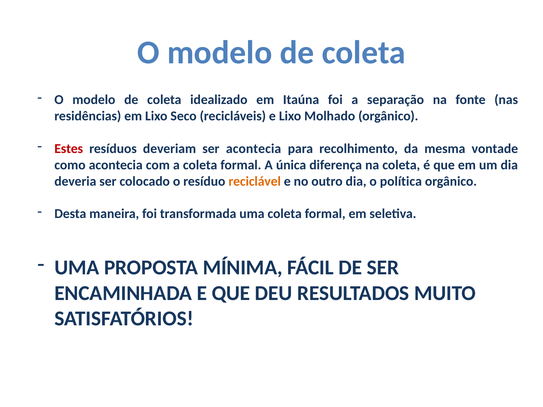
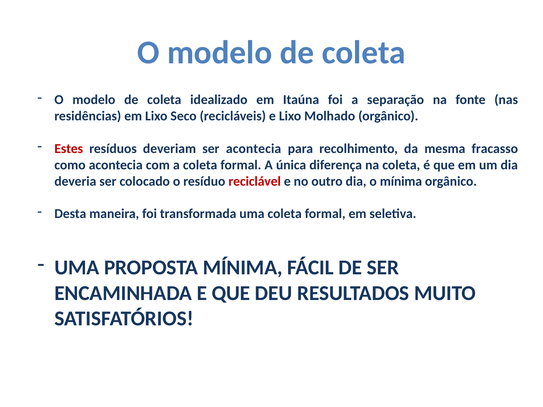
vontade: vontade -> fracasso (495, 149)
reciclável colour: orange -> red (255, 181)
o política: política -> mínima (401, 181)
